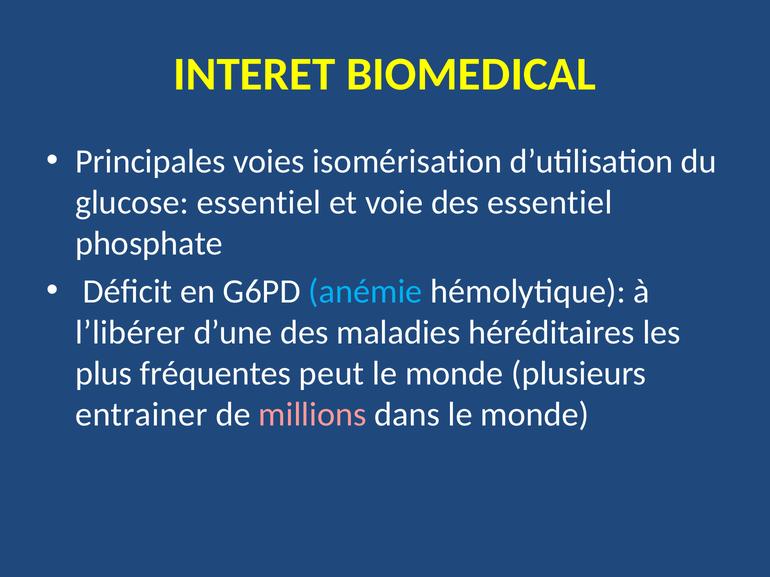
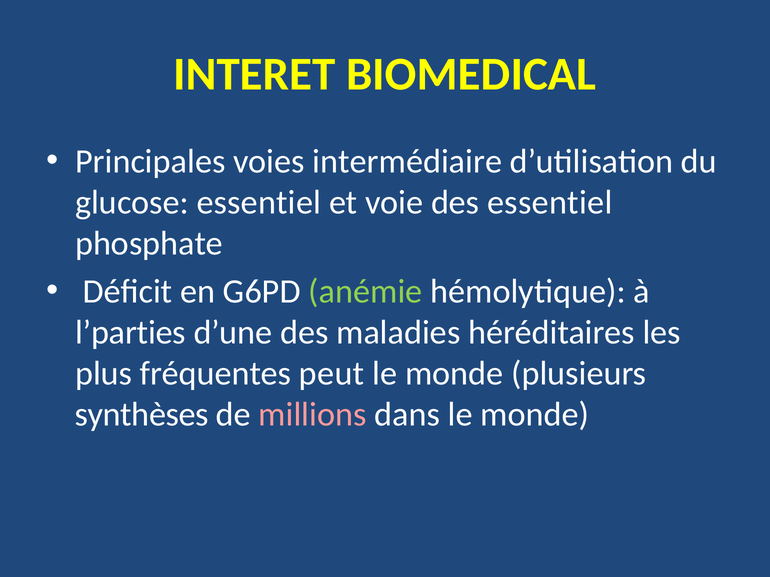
isomérisation: isomérisation -> intermédiaire (407, 162)
anémie colour: light blue -> light green (365, 292)
l’libérer: l’libérer -> l’parties (130, 333)
entrainer: entrainer -> synthèses (142, 415)
